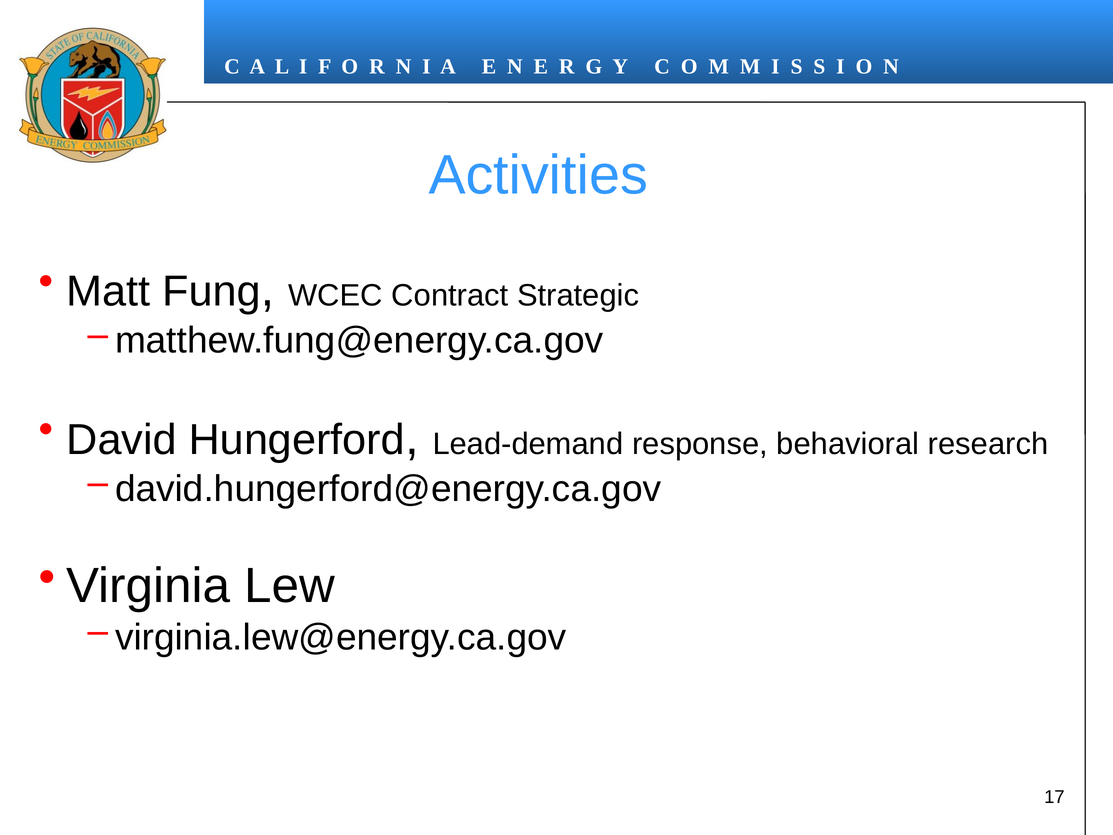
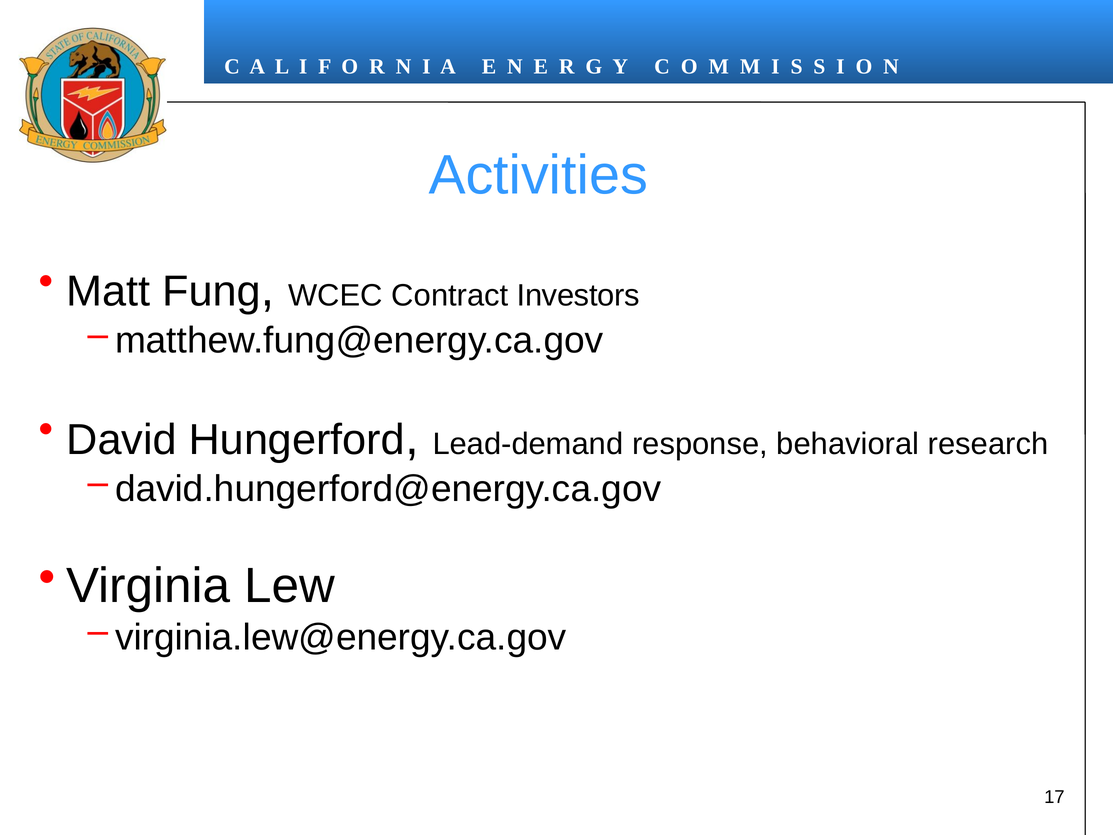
Strategic: Strategic -> Investors (578, 295)
